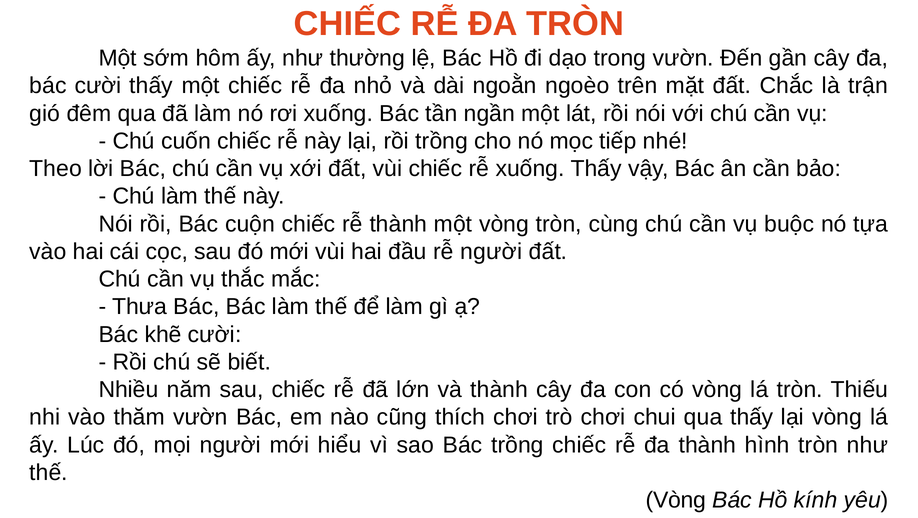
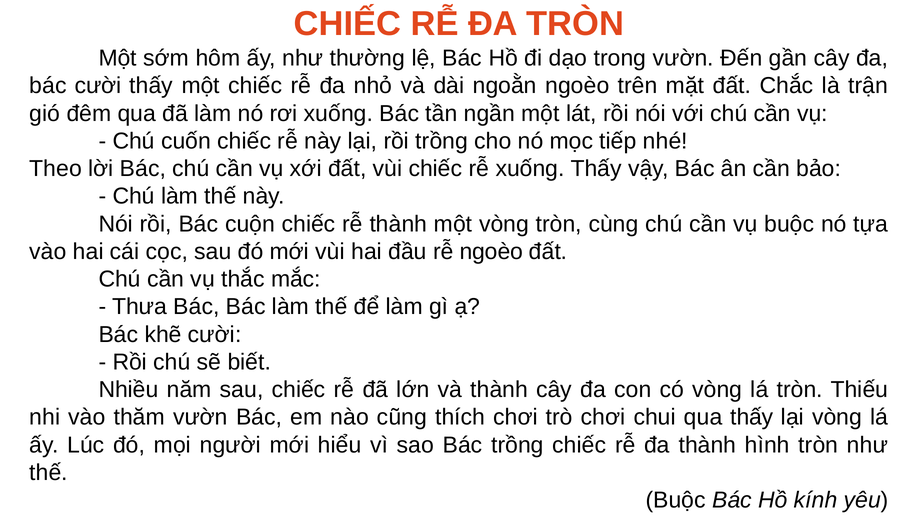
rễ người: người -> ngoèo (491, 251)
Vòng: Vòng -> Buộc (676, 500)
